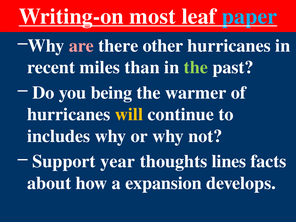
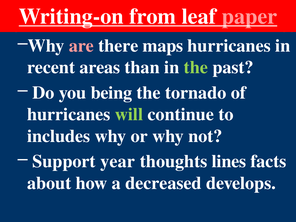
most: most -> from (153, 16)
paper colour: light blue -> pink (249, 16)
other: other -> maps (163, 46)
miles: miles -> areas (100, 67)
warmer: warmer -> tornado (196, 93)
will colour: yellow -> light green (129, 114)
expansion: expansion -> decreased (163, 183)
